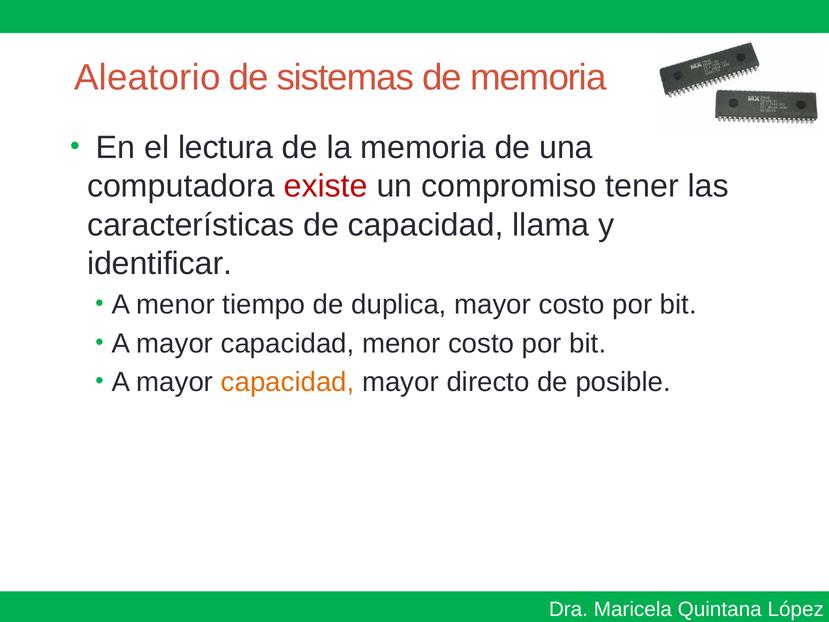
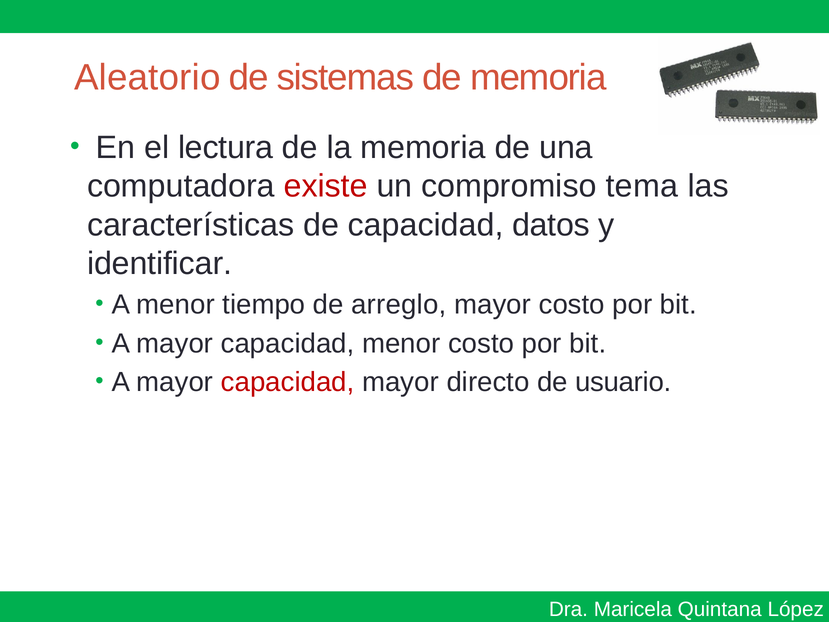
tener: tener -> tema (642, 186)
llama: llama -> datos (551, 225)
duplica: duplica -> arreglo (399, 305)
capacidad colour: orange -> red (288, 382)
posible: posible -> usuario (623, 382)
